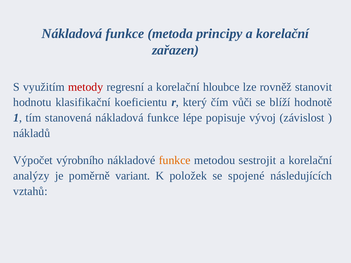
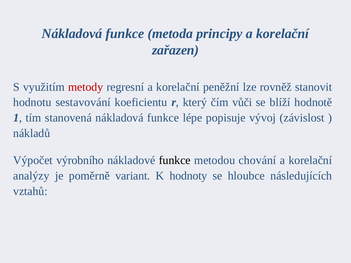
hloubce: hloubce -> peněžní (221, 87)
klasifikační: klasifikační -> sestavování (83, 102)
funkce colour: orange -> black (175, 160)
sestrojit: sestrojit -> chování (257, 160)
položek: položek -> hodnoty (188, 176)
spojené: spojené -> hloubce (246, 176)
